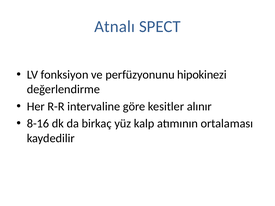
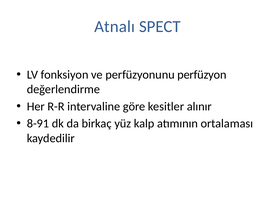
hipokinezi: hipokinezi -> perfüzyon (202, 75)
8-16: 8-16 -> 8-91 (38, 124)
